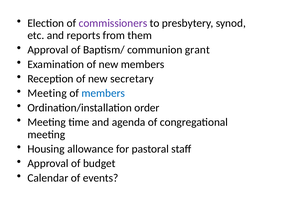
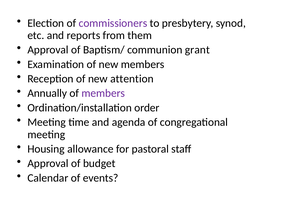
secretary: secretary -> attention (132, 79)
Meeting: Meeting -> Annually (47, 93)
members colour: blue -> purple (103, 93)
